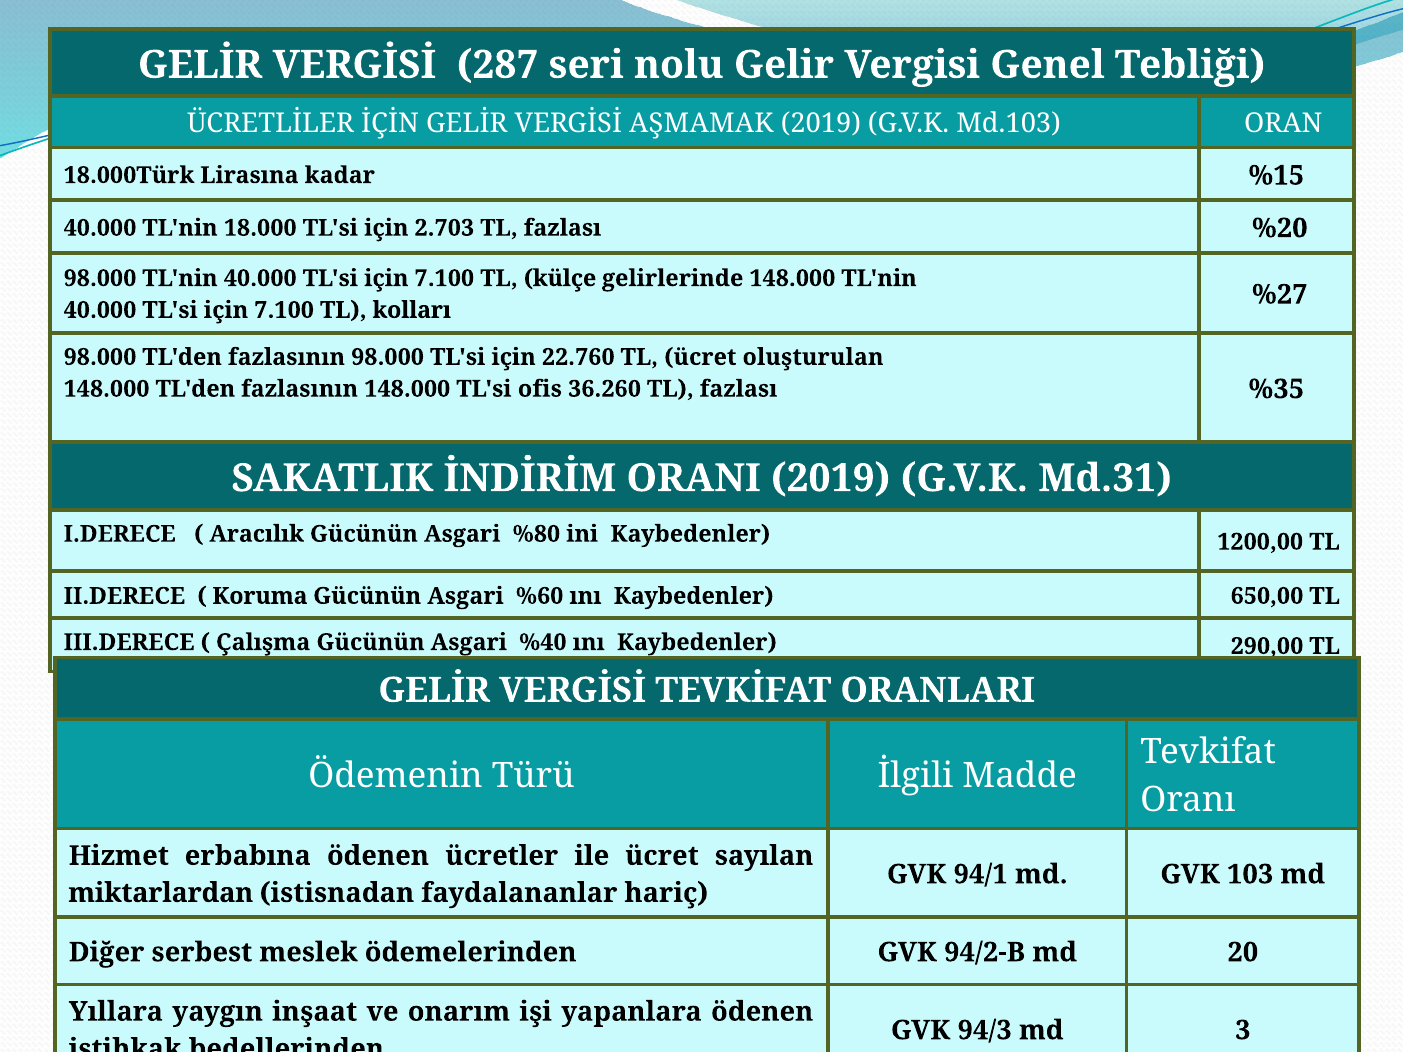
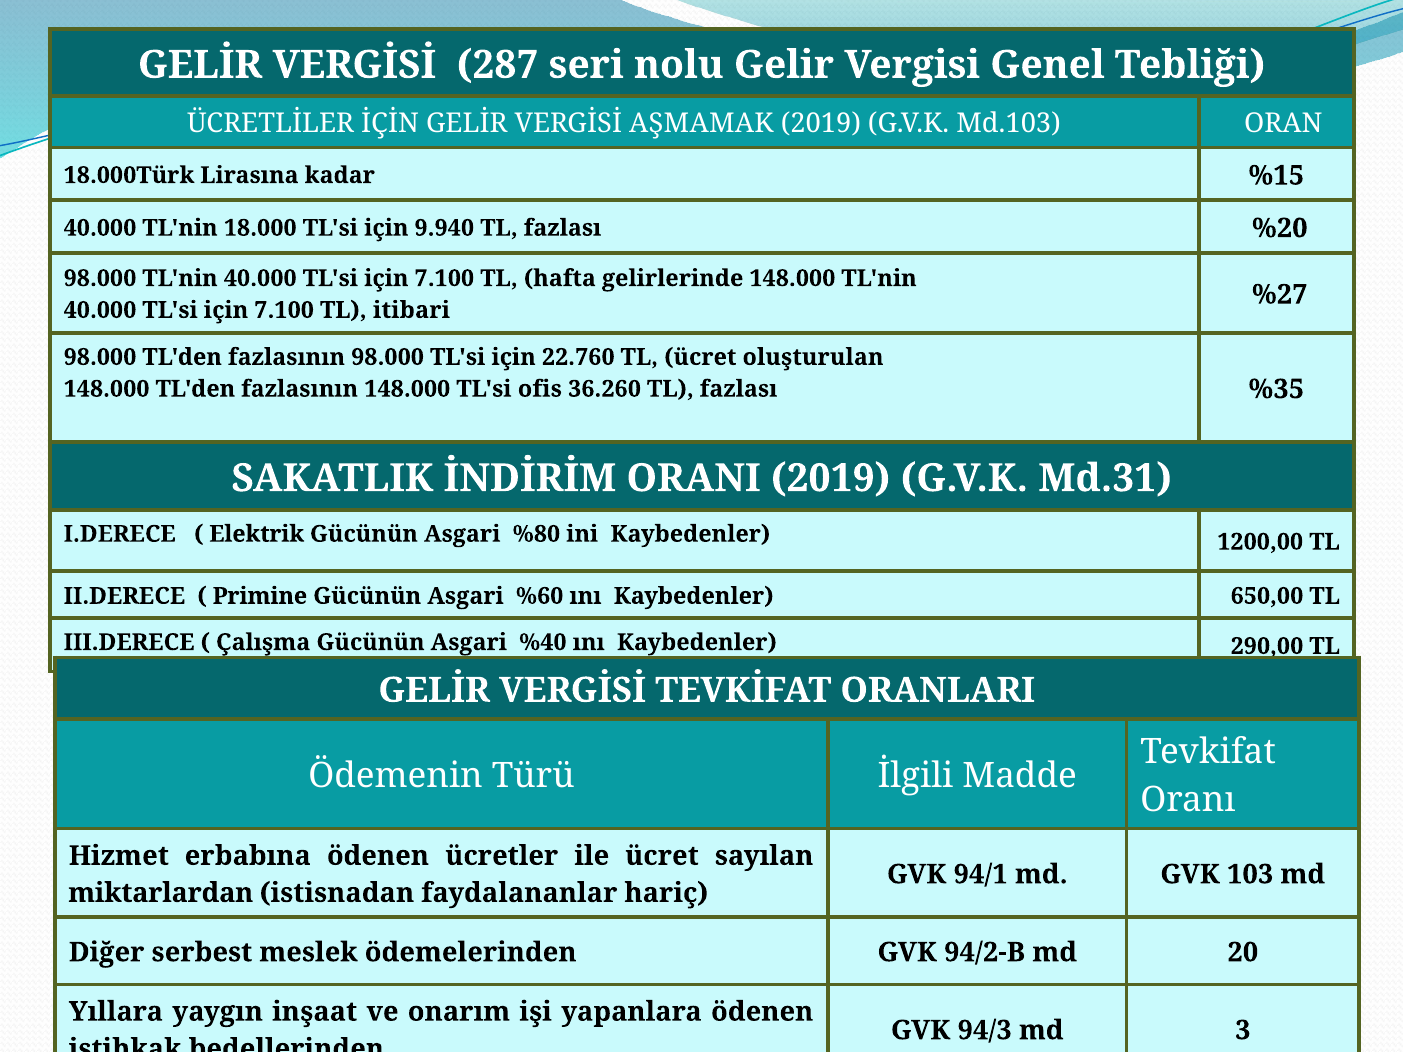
2.703: 2.703 -> 9.940 (444, 228)
külçe: külçe -> hafta (560, 278)
kolları: kolları -> itibari (412, 310)
Aracılık: Aracılık -> Elektrik (257, 534)
Koruma: Koruma -> Primine (260, 596)
